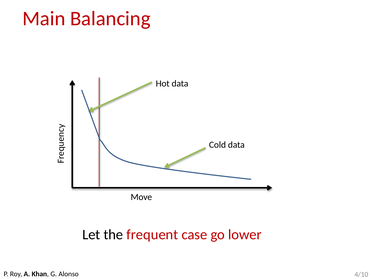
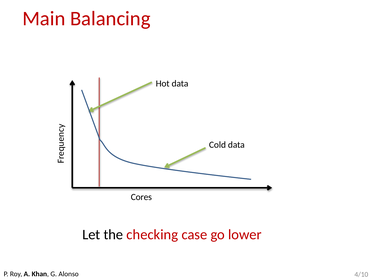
Move: Move -> Cores (141, 197)
frequent: frequent -> checking (152, 235)
